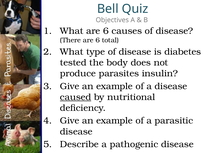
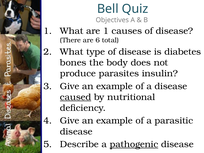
What are 6: 6 -> 1 (106, 31)
tested: tested -> bones (73, 63)
pathogenic underline: none -> present (134, 144)
